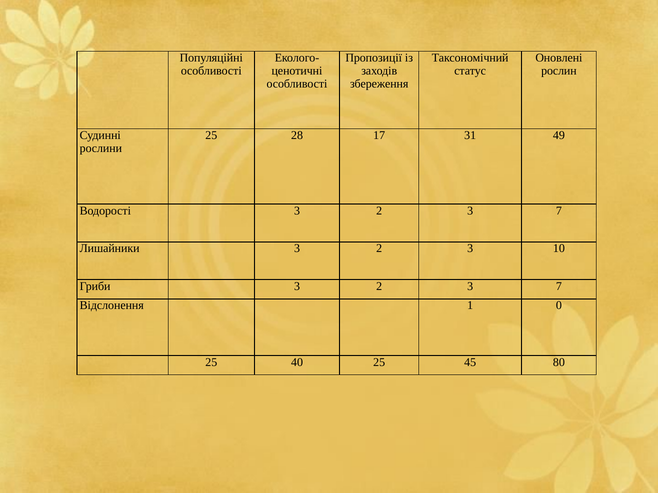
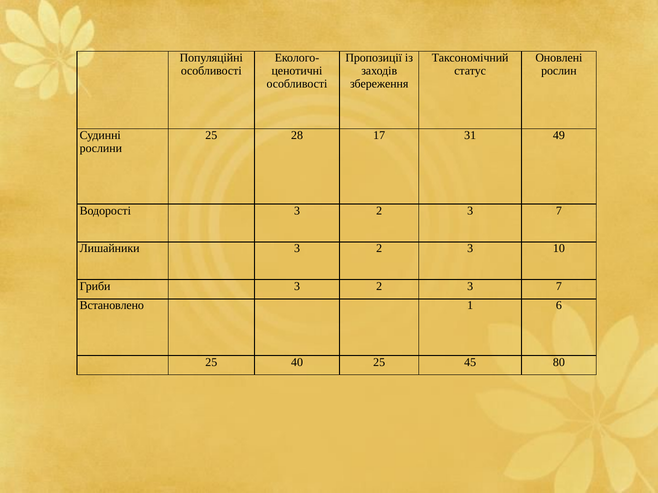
Відслонення: Відслонення -> Встановлено (112, 306)
0: 0 -> 6 (559, 306)
